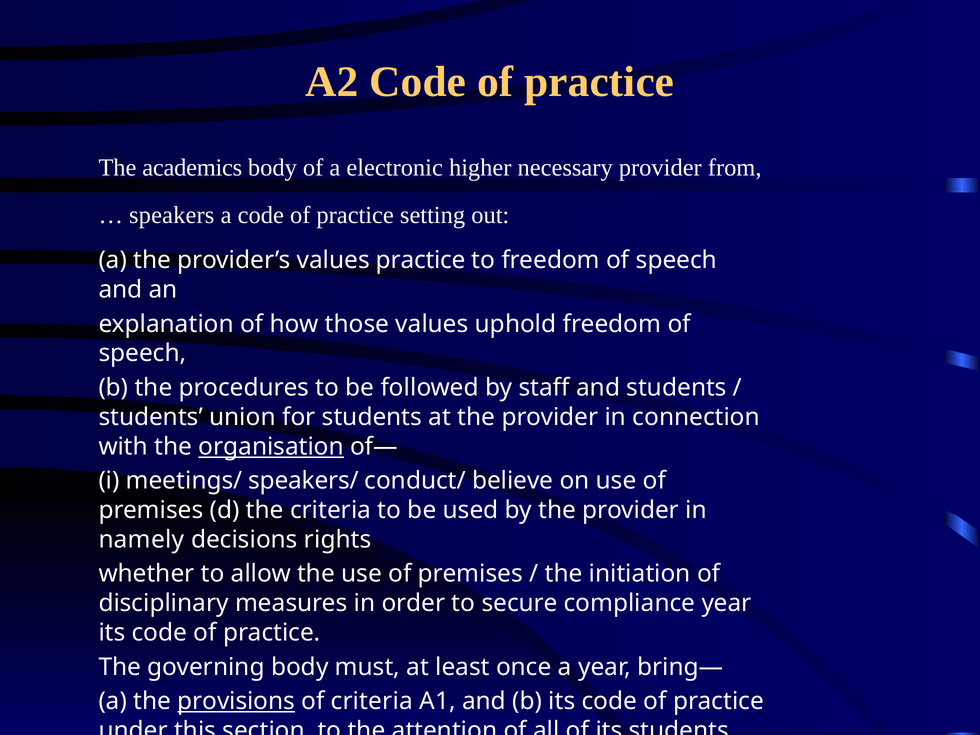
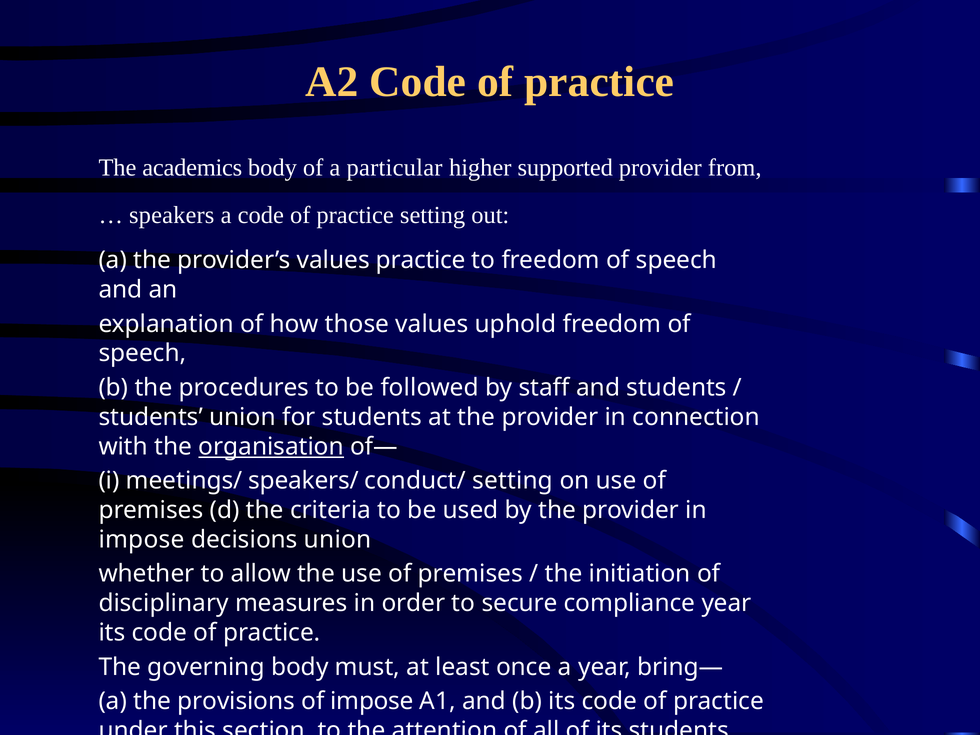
electronic: electronic -> particular (395, 168)
necessary: necessary -> supported (565, 168)
conduct/ believe: believe -> setting (513, 481)
namely: namely -> impose (141, 540)
decisions rights: rights -> union (338, 540)
provisions underline: present -> none (236, 701)
of criteria: criteria -> impose (372, 701)
